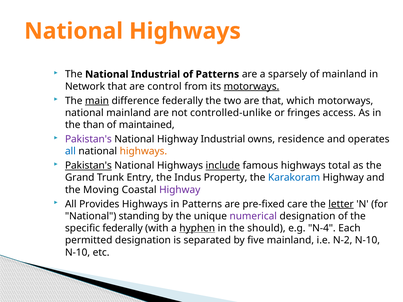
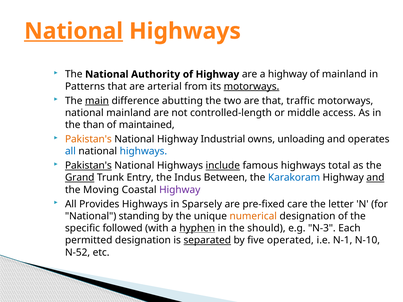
National underline: none -> present (74, 31)
National Industrial: Industrial -> Authority (156, 74)
of Patterns: Patterns -> Highway (217, 74)
a sparsely: sparsely -> highway (288, 74)
Network: Network -> Patterns (85, 86)
control: control -> arterial (165, 86)
difference federally: federally -> abutting (182, 101)
which: which -> traffic (301, 101)
controlled-unlike: controlled-unlike -> controlled-length (231, 113)
fringes: fringes -> middle (304, 113)
Pakistan's colour: purple -> orange (88, 139)
residence: residence -> unloading (301, 139)
highways colour: orange -> blue (143, 151)
Grand underline: none -> present (80, 178)
Property: Property -> Between (226, 178)
and underline: none -> present (375, 178)
in Patterns: Patterns -> Sparsely (202, 204)
letter underline: present -> none (341, 204)
numerical colour: purple -> orange (253, 216)
specific federally: federally -> followed (123, 228)
N-4: N-4 -> N-3 (322, 228)
separated underline: none -> present (207, 240)
five mainland: mainland -> operated (290, 240)
N-2: N-2 -> N-1 (343, 240)
N-10: N-10 -> N-52 (78, 253)
